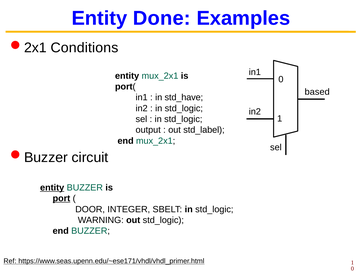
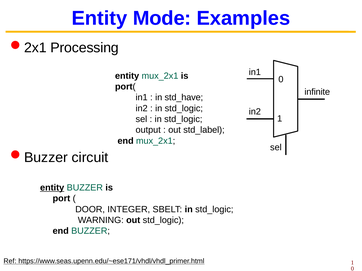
Done: Done -> Mode (162, 18)
Conditions: Conditions -> Processing (85, 48)
based: based -> infinite (317, 92)
port underline: present -> none (61, 199)
